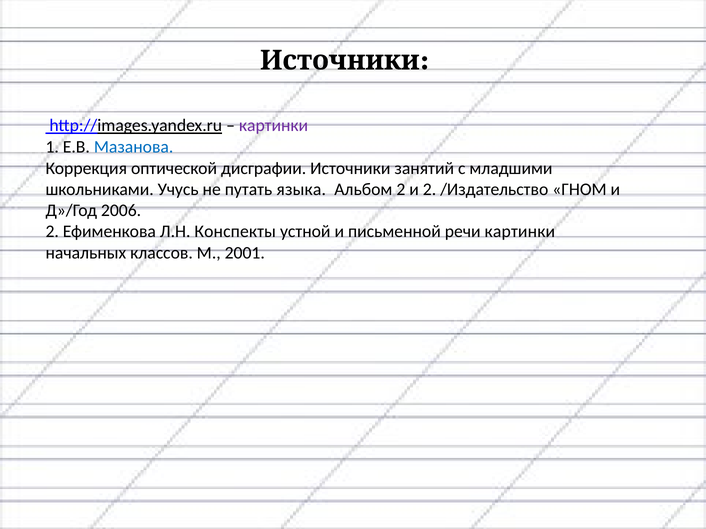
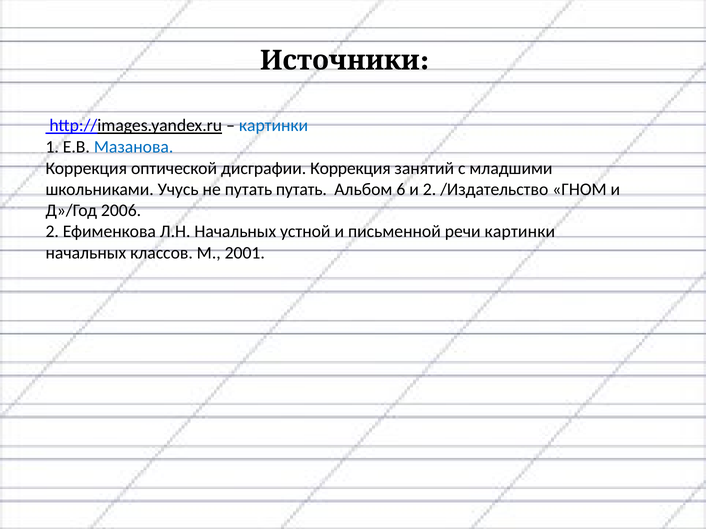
картинки colour: purple -> blue (274, 126)
дисграфии Источники: Источники -> Коррекция (350, 168)
путать языка: языка -> путать (301, 190)
Альбом 2: 2 -> 6 (401, 190)
Л.Н Конспекты: Конспекты -> Начальных (235, 232)
